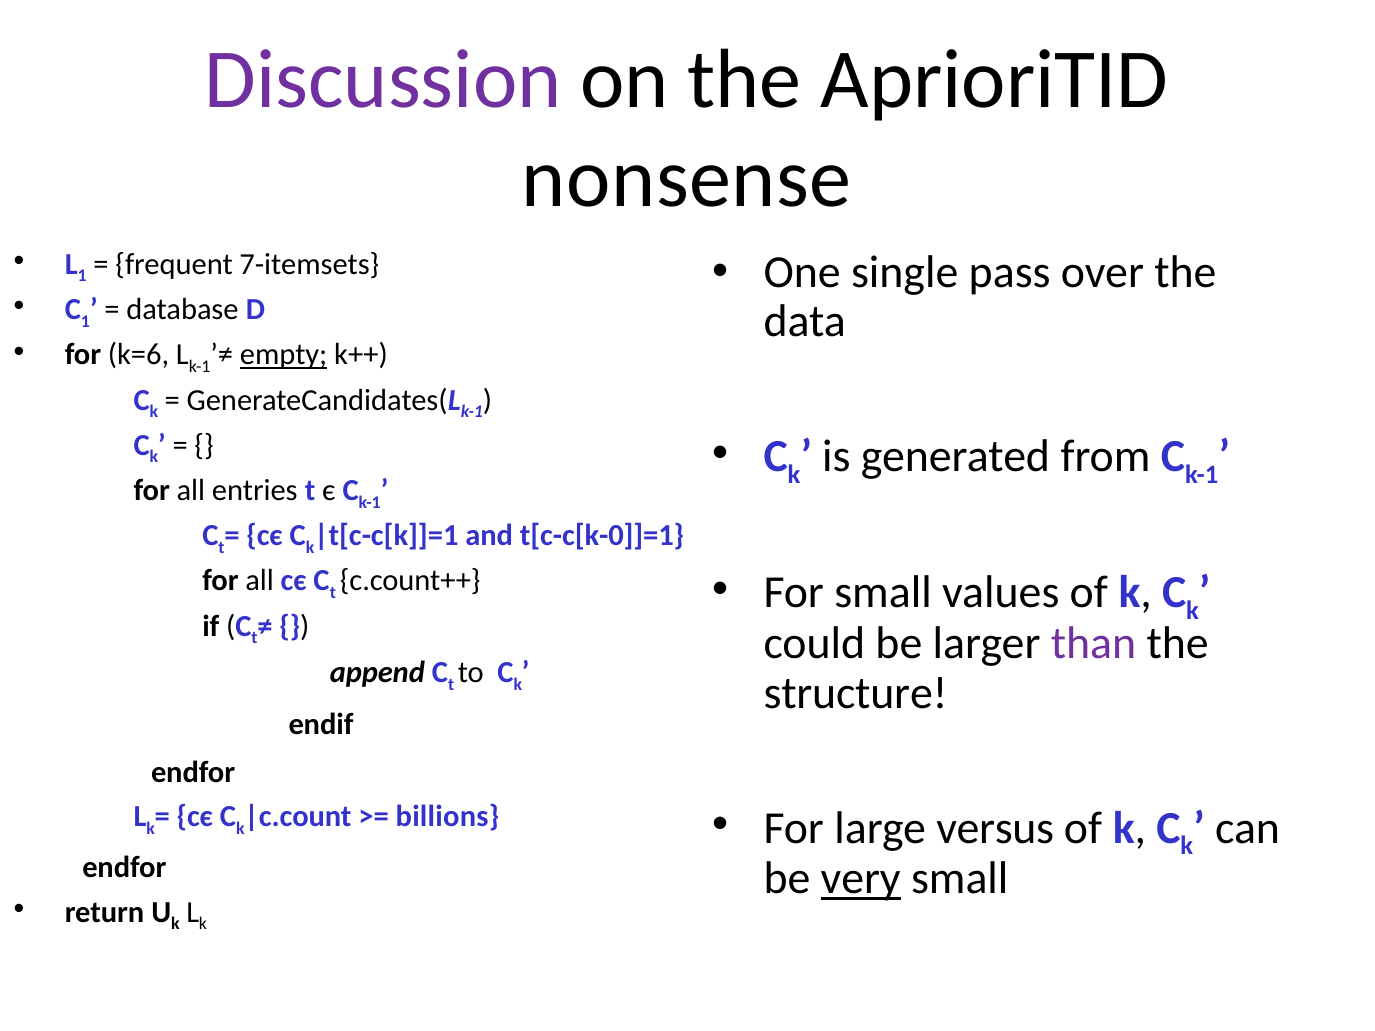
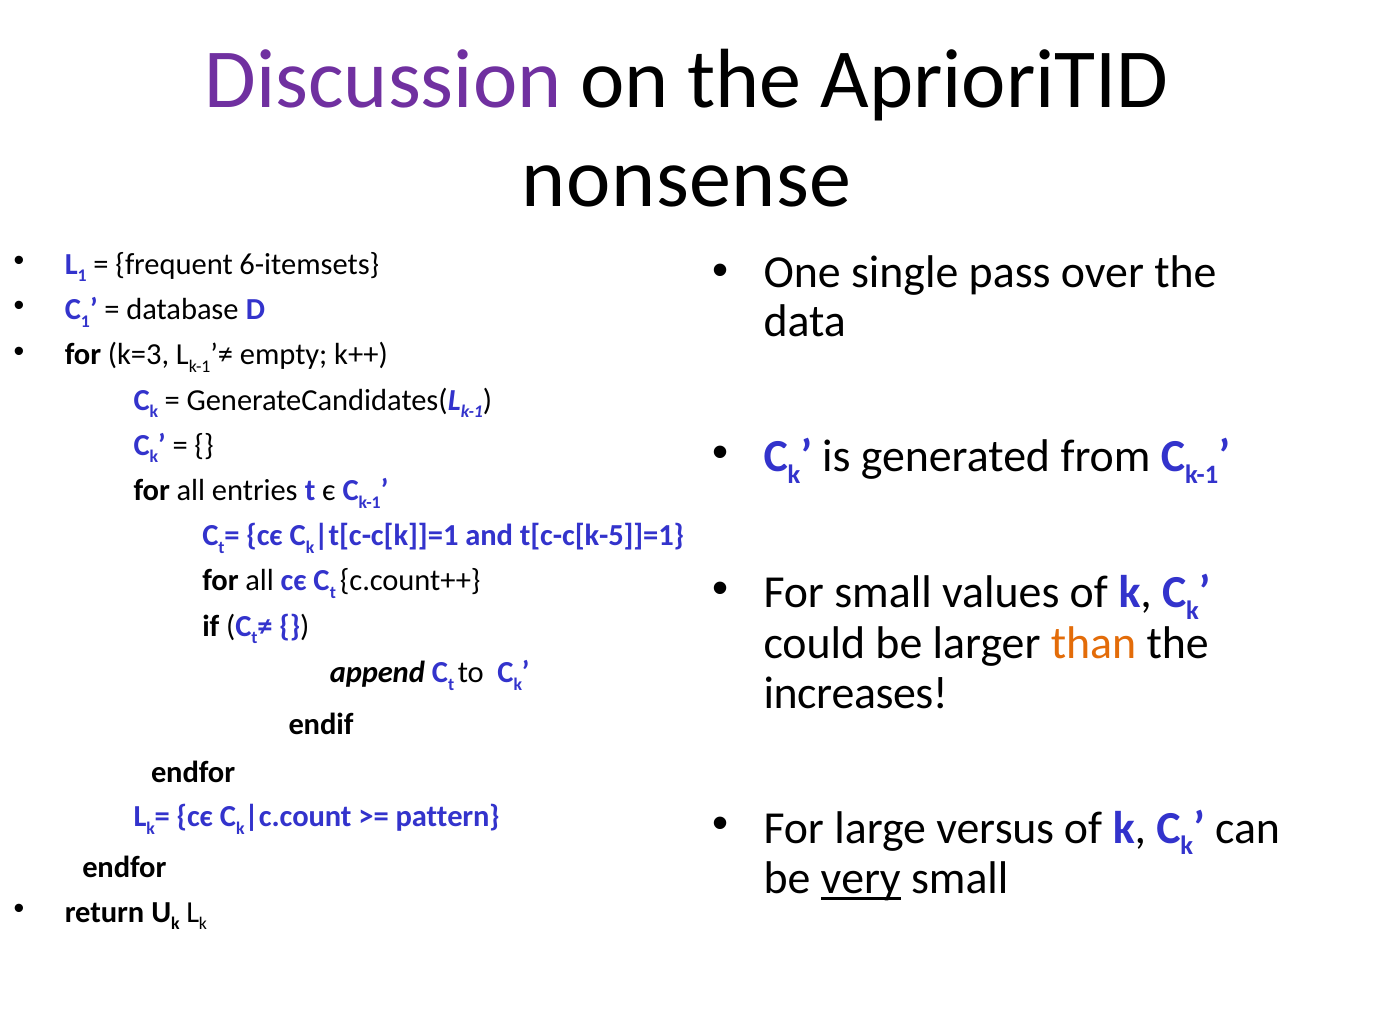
7-itemsets: 7-itemsets -> 6-itemsets (309, 264)
k=6: k=6 -> k=3 (139, 355)
empty underline: present -> none (284, 355)
t[c-c[k-0]]=1: t[c-c[k-0]]=1 -> t[c-c[k-5]]=1 (602, 536)
than colour: purple -> orange (1093, 644)
structure: structure -> increases (856, 693)
billions: billions -> pattern (448, 817)
